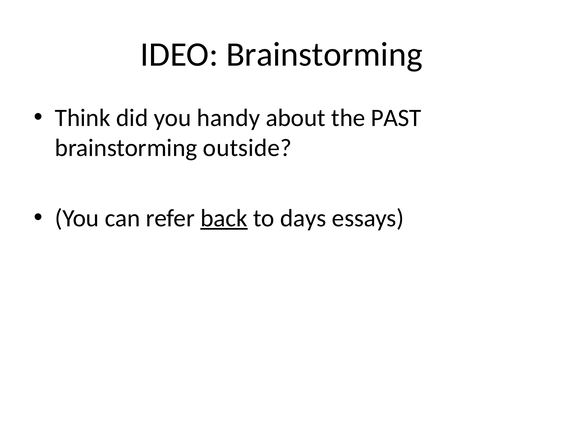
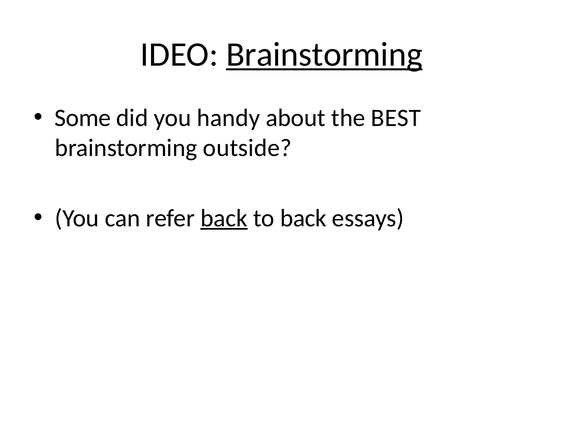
Brainstorming underline: none -> present (324, 55)
Think: Think -> Some (83, 118)
PAST: PAST -> BEST (396, 118)
to days: days -> back (303, 218)
